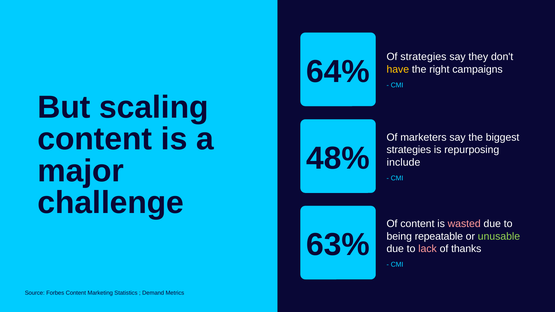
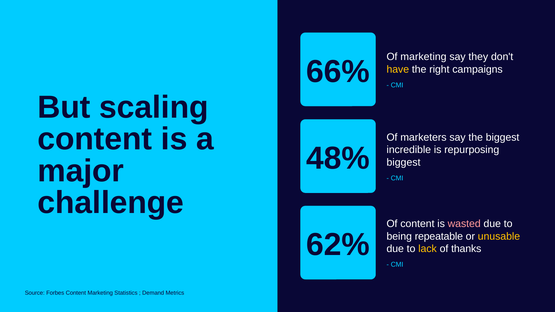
Of strategies: strategies -> marketing (423, 57)
64%: 64% -> 66% (338, 72)
strategies: strategies -> incredible (409, 150)
include: include -> biggest (404, 162)
63%: 63% -> 62% (338, 245)
unusable colour: light green -> yellow (499, 236)
lack colour: pink -> yellow (428, 249)
